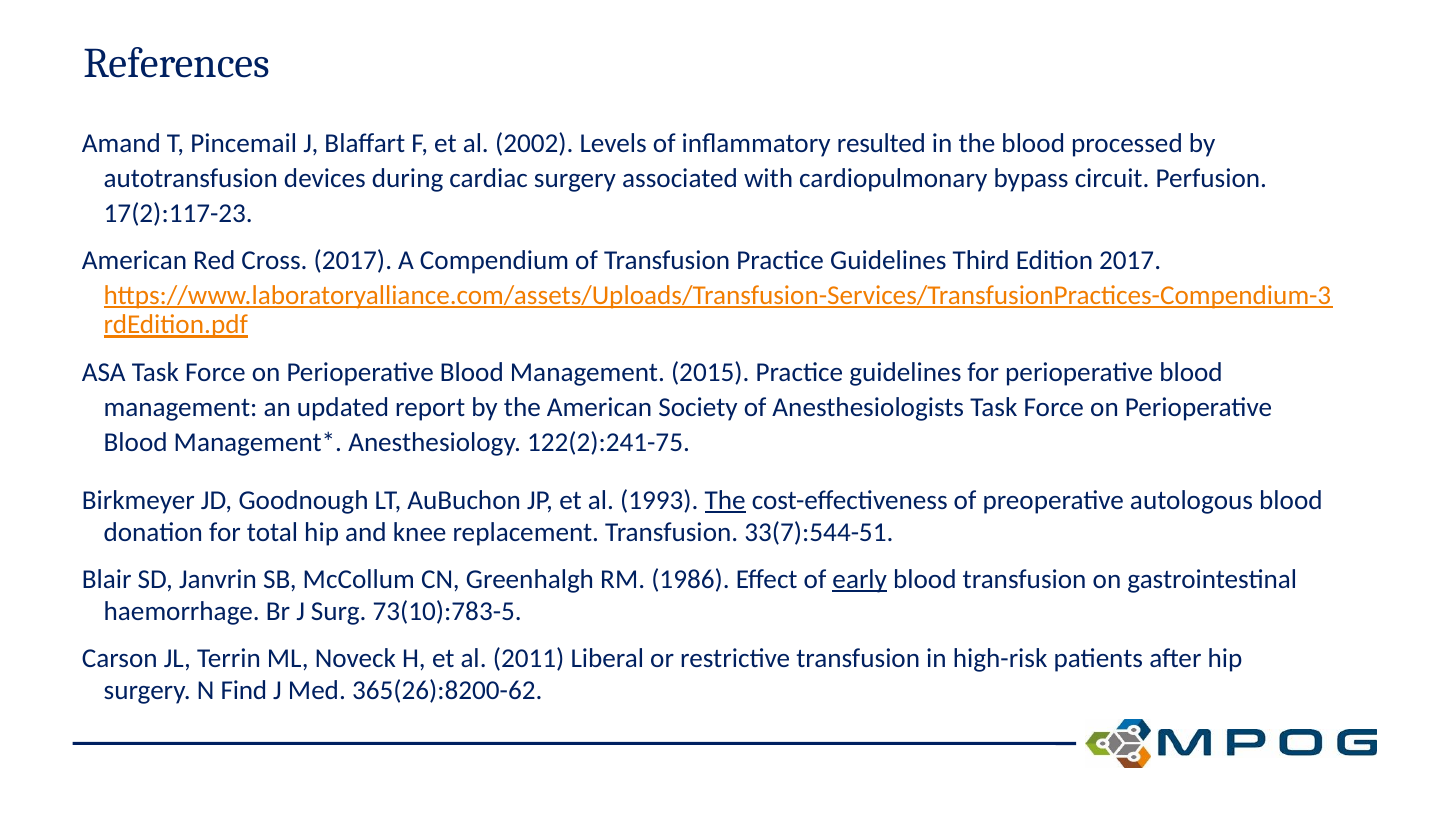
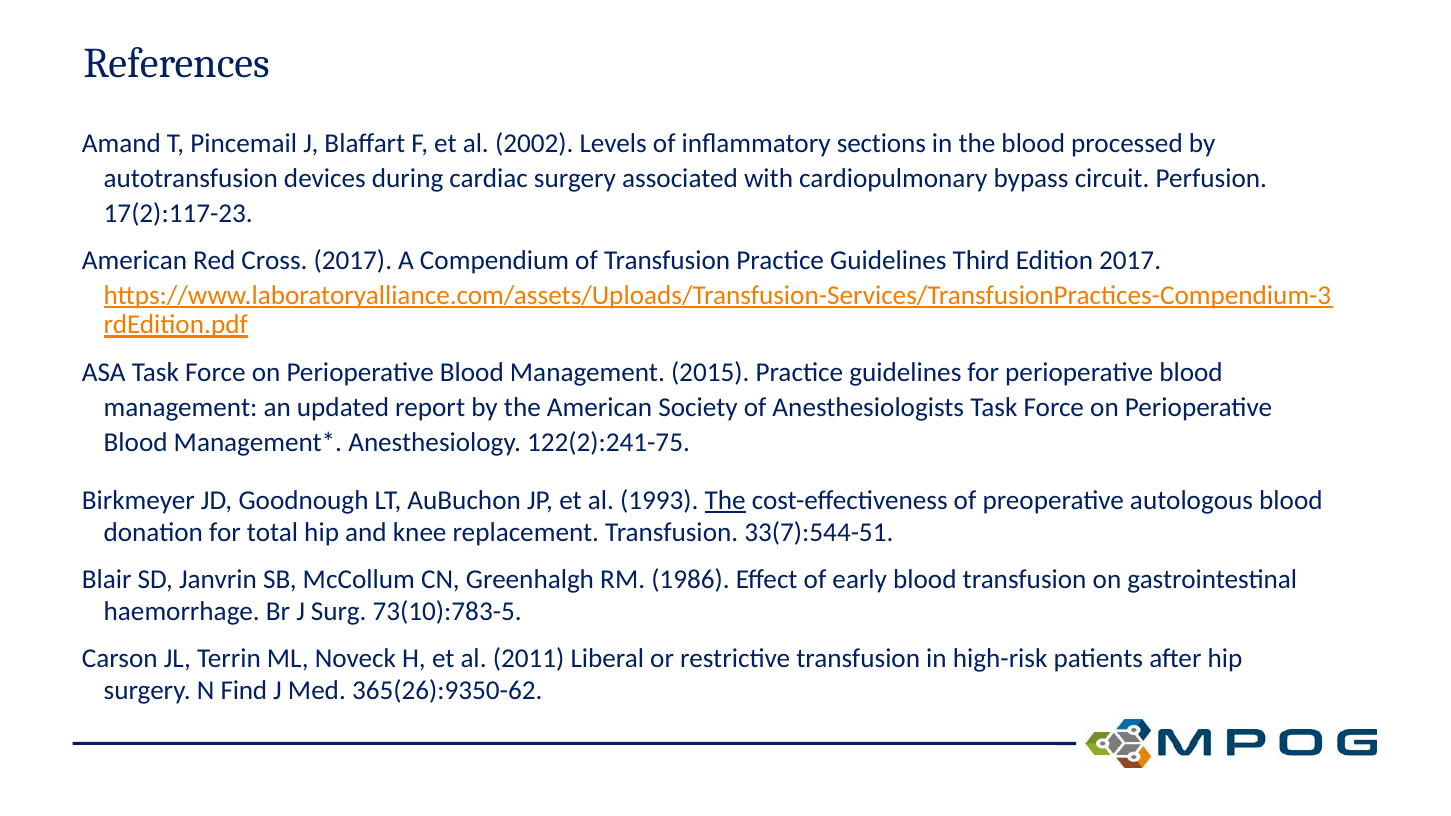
resulted: resulted -> sections (881, 143)
early underline: present -> none (860, 579)
365(26):8200-62: 365(26):8200-62 -> 365(26):9350-62 (447, 691)
